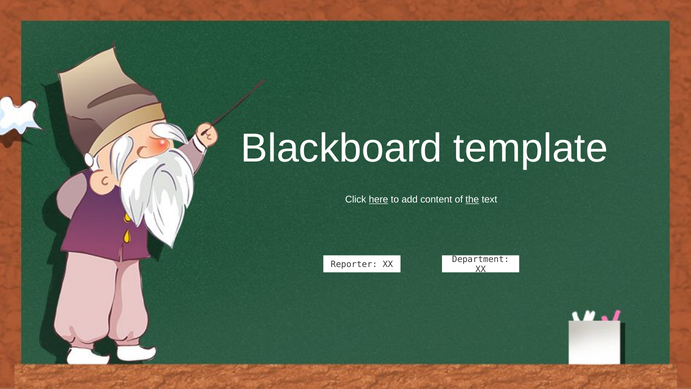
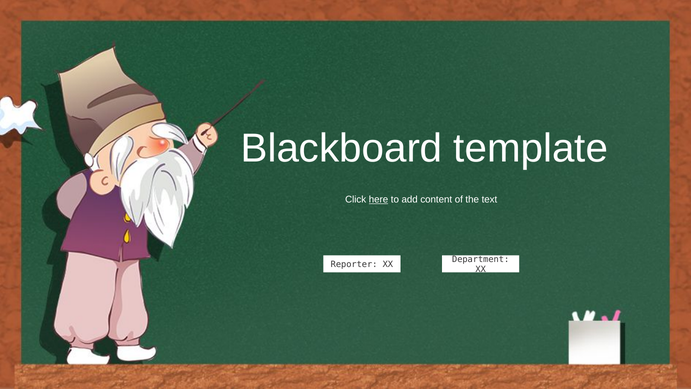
the underline: present -> none (472, 199)
